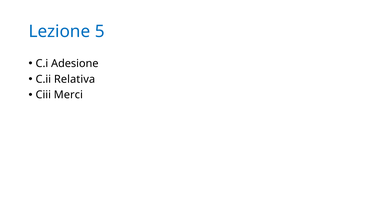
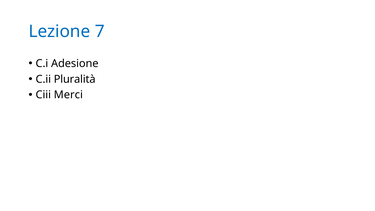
5: 5 -> 7 (100, 32)
Relativa: Relativa -> Pluralità (75, 79)
